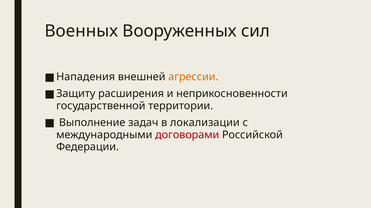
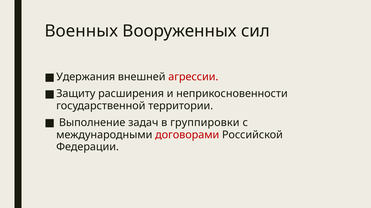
Нападения: Нападения -> Удержания (86, 77)
агрессии colour: orange -> red (193, 77)
локализации: локализации -> группировки (205, 123)
